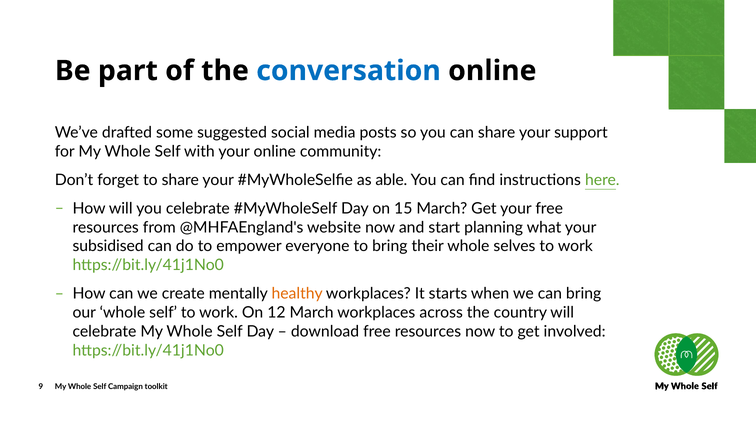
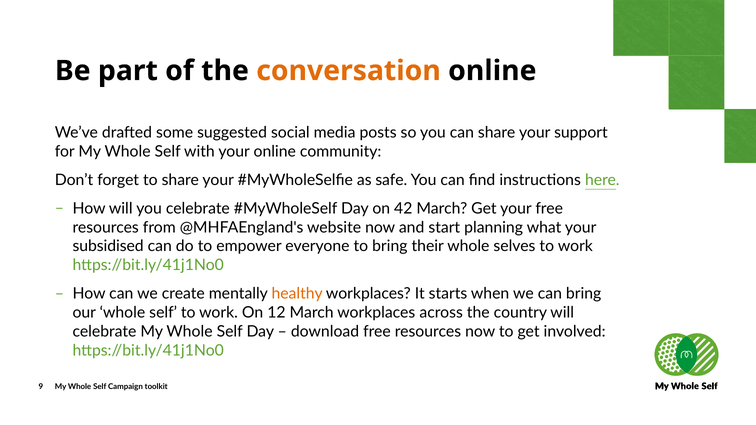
conversation colour: blue -> orange (349, 71)
able: able -> safe (391, 180)
15: 15 -> 42 (403, 209)
